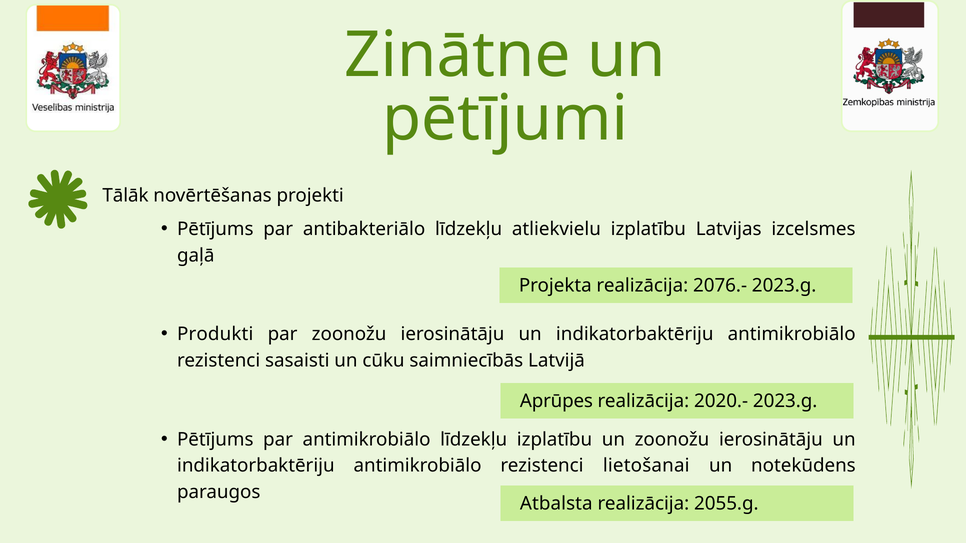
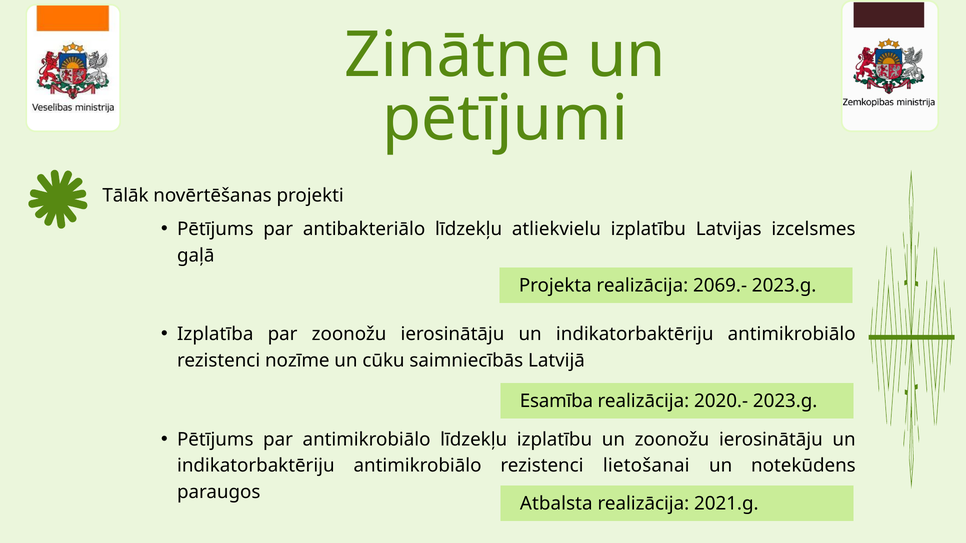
2076.-: 2076.- -> 2069.- (720, 286)
Produkti: Produkti -> Izplatība (215, 334)
sasaisti: sasaisti -> nozīme (297, 361)
Aprūpes: Aprūpes -> Esamība (556, 402)
2055.g: 2055.g -> 2021.g (726, 504)
